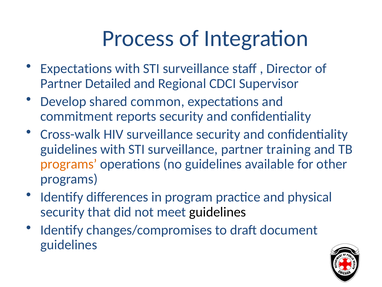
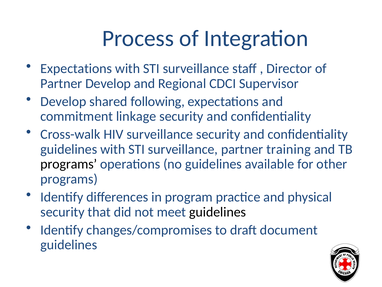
Partner Detailed: Detailed -> Develop (108, 83)
common: common -> following (158, 101)
reports: reports -> linkage (136, 116)
programs colour: orange -> black (69, 164)
